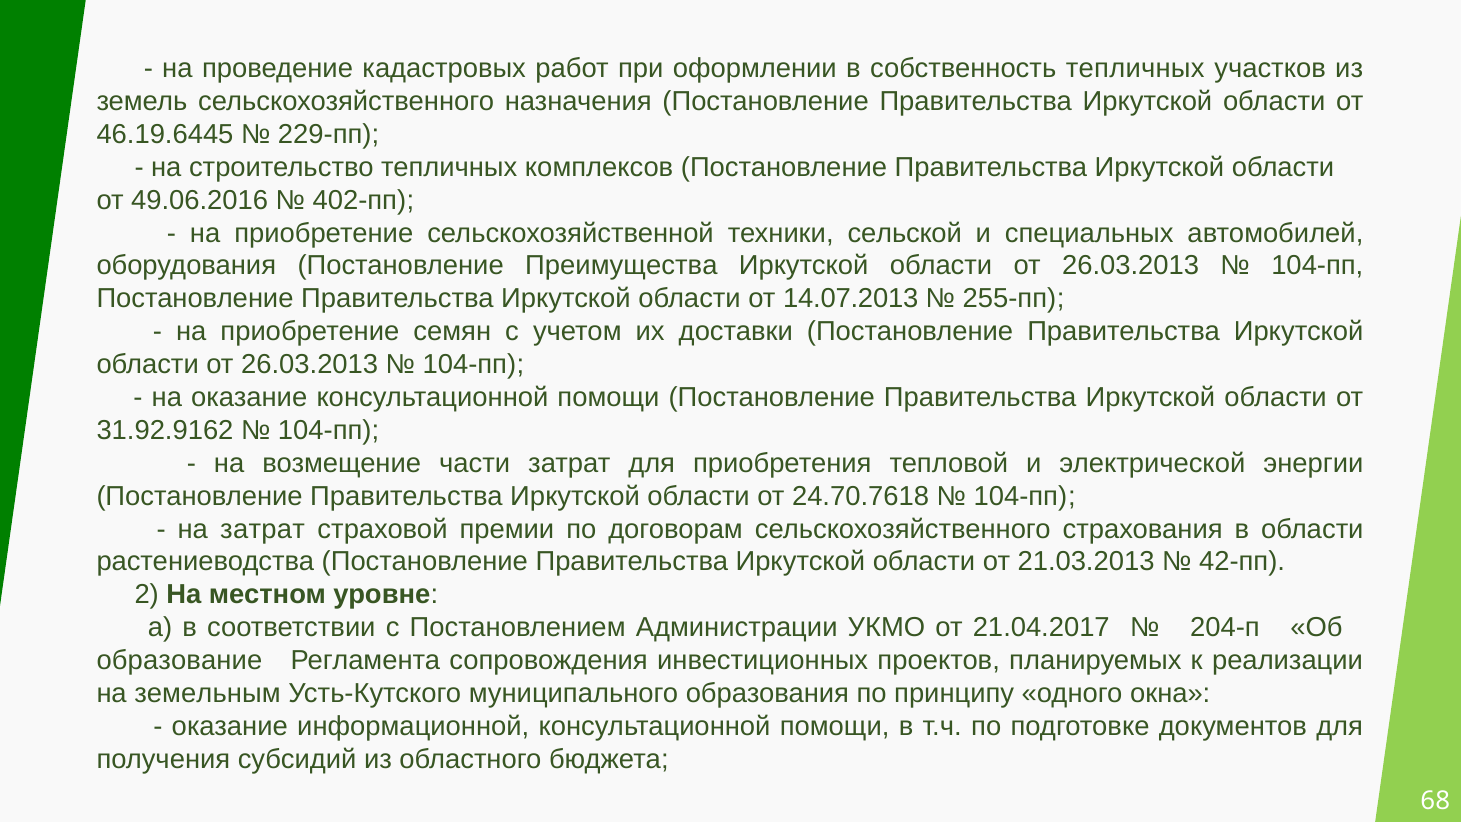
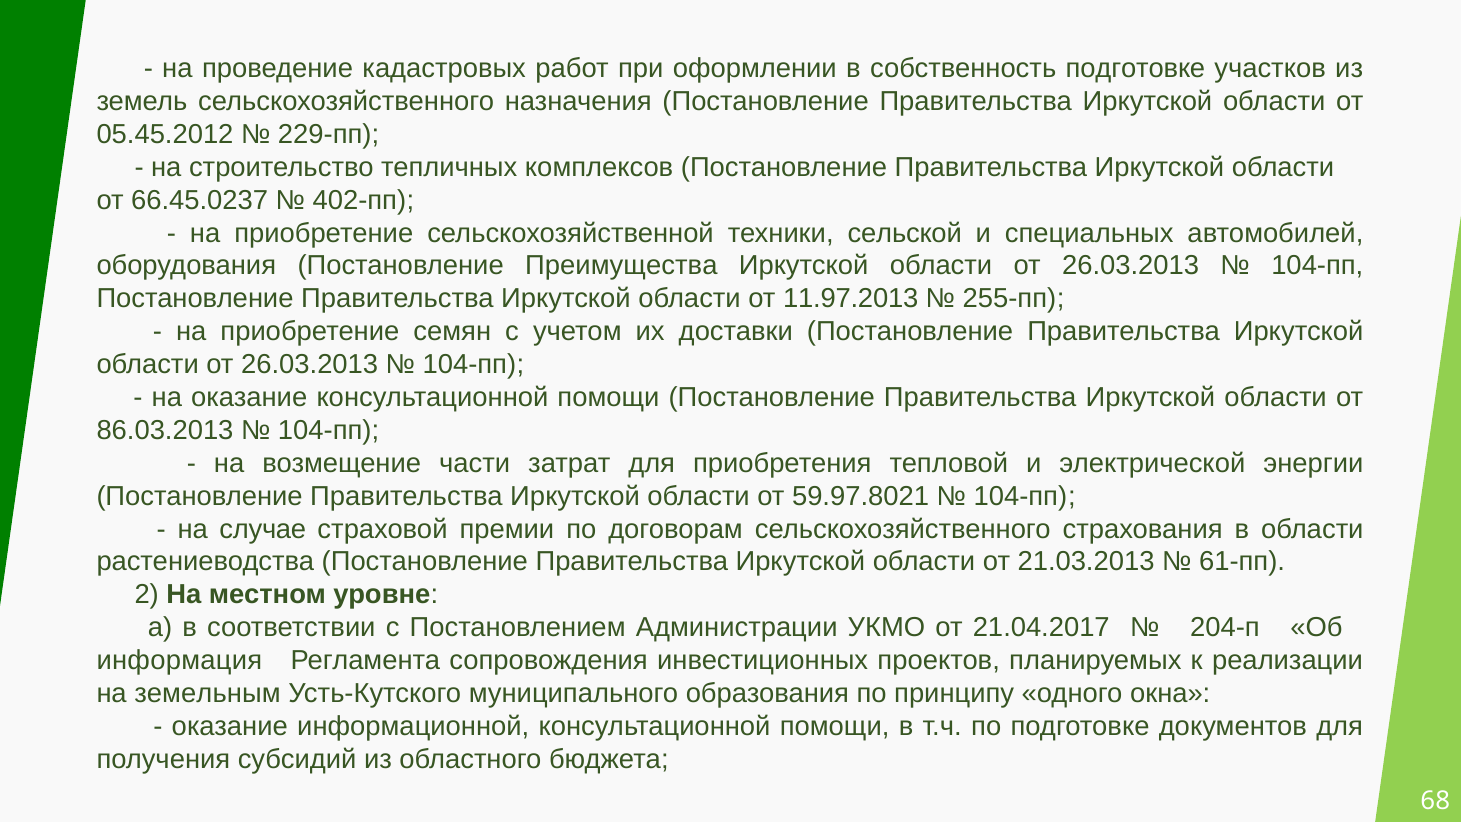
собственность тепличных: тепличных -> подготовке (1135, 69)
46.19.6445: 46.19.6445 -> 05.45.2012 (165, 134)
49.06.2016: 49.06.2016 -> 66.45.0237 (200, 200)
14.07.2013: 14.07.2013 -> 11.97.2013 (851, 299)
31.92.9162: 31.92.9162 -> 86.03.2013 (165, 430)
24.70.7618: 24.70.7618 -> 59.97.8021 (861, 496)
на затрат: затрат -> случае (263, 529)
42-пп: 42-пп -> 61-пп (1242, 562)
образование: образование -> информация (179, 660)
